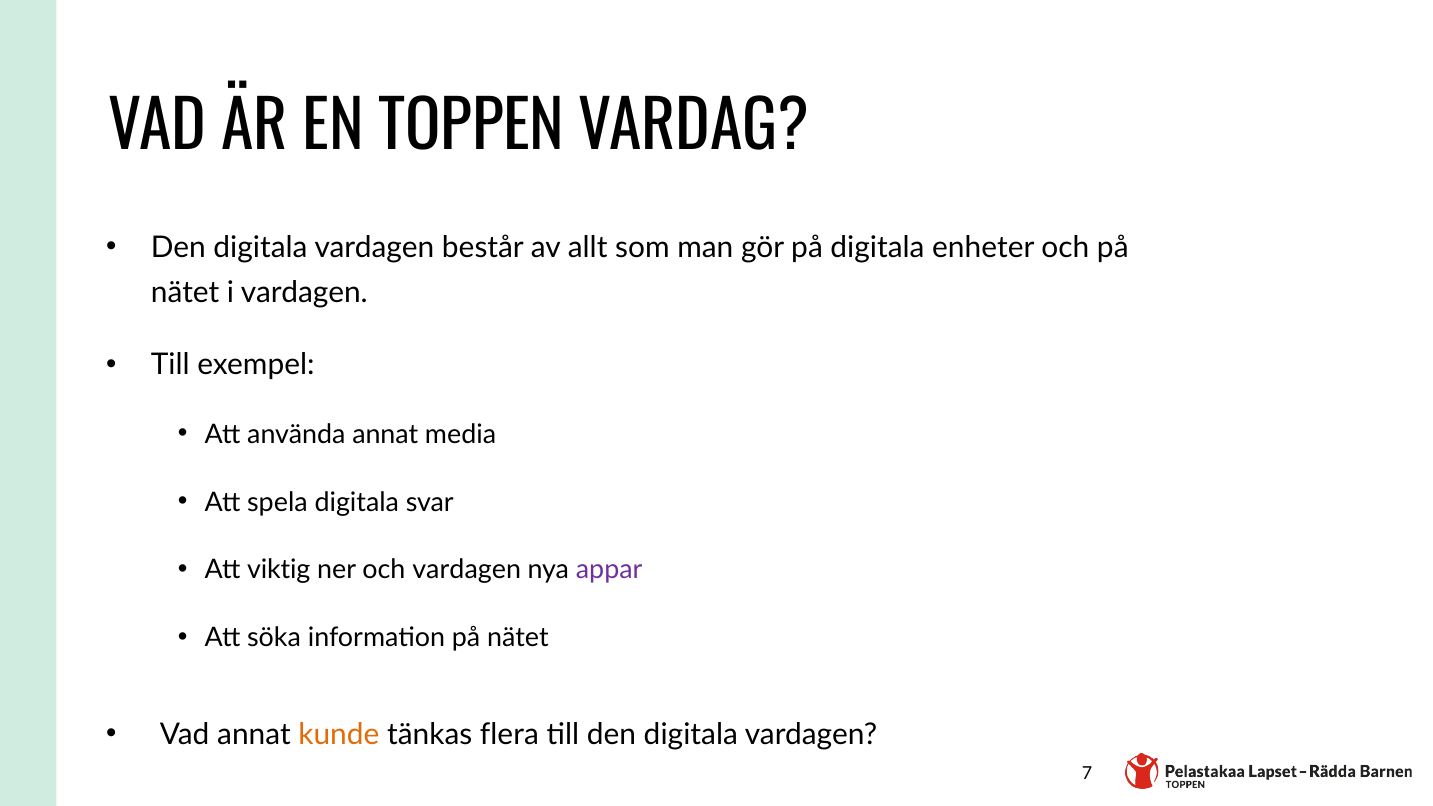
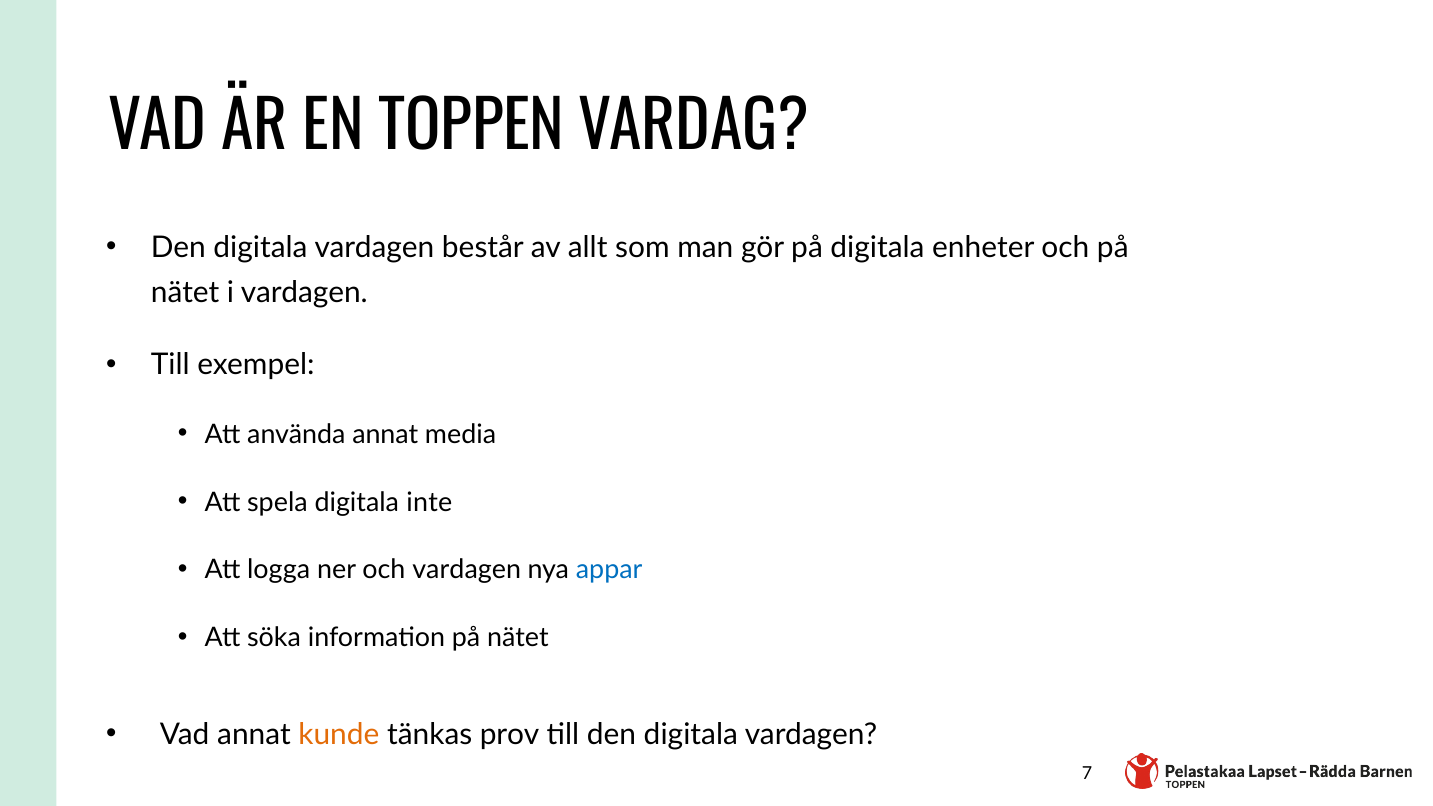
svar: svar -> inte (429, 502)
viktig: viktig -> logga (279, 570)
appar colour: purple -> blue (609, 570)
flera: flera -> prov (510, 735)
